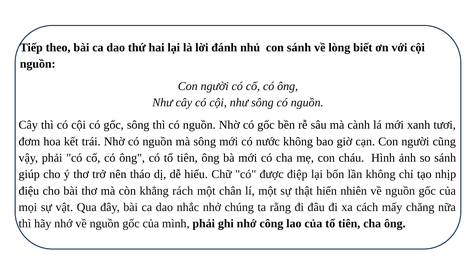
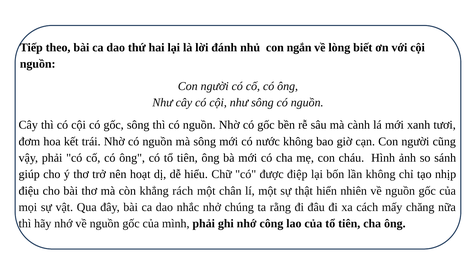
con sánh: sánh -> ngắn (299, 47)
tháo: tháo -> hoạt (140, 174)
